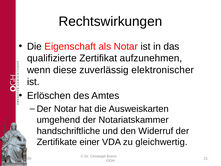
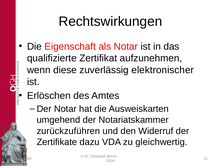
handschriftliche: handschriftliche -> zurückzuführen (68, 131)
einer: einer -> dazu (90, 142)
